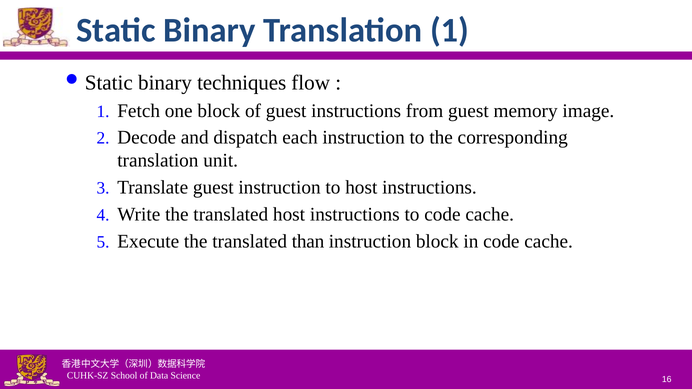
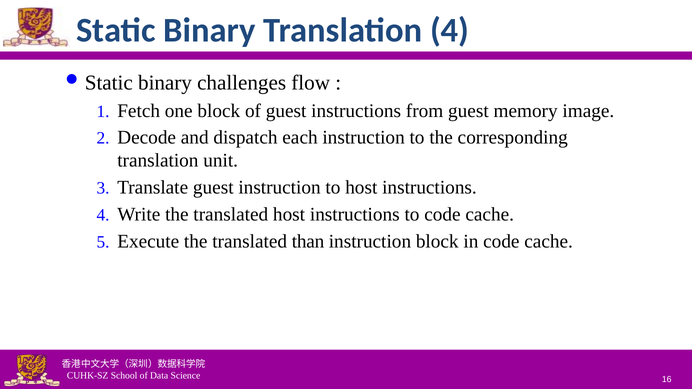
Translation 1: 1 -> 4 (450, 30)
techniques: techniques -> challenges (242, 83)
